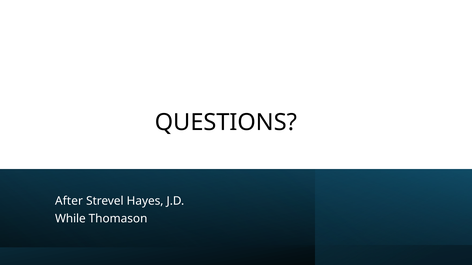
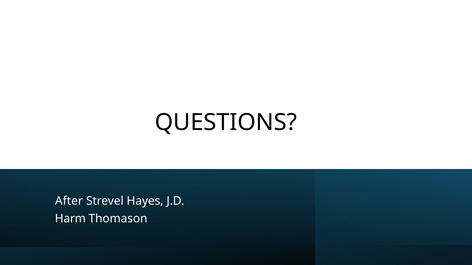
While: While -> Harm (70, 219)
